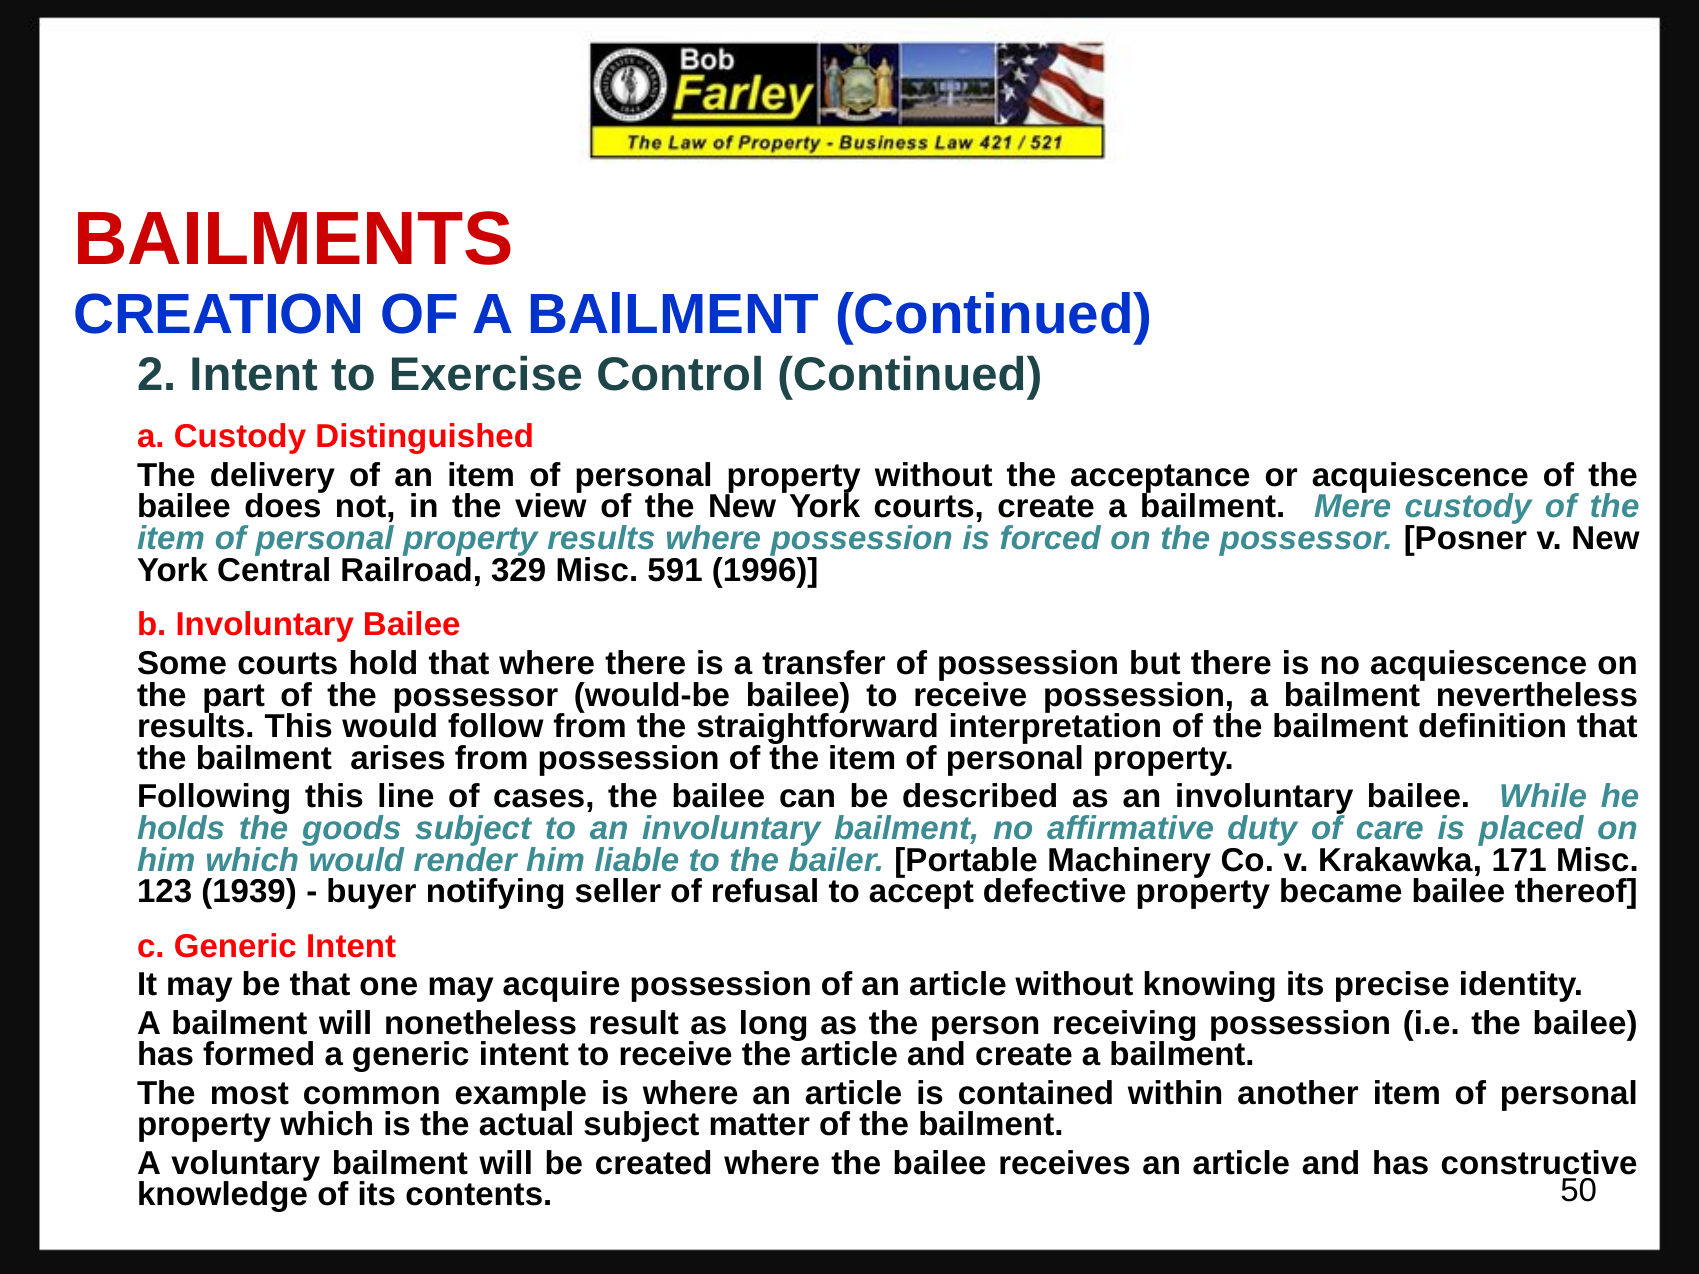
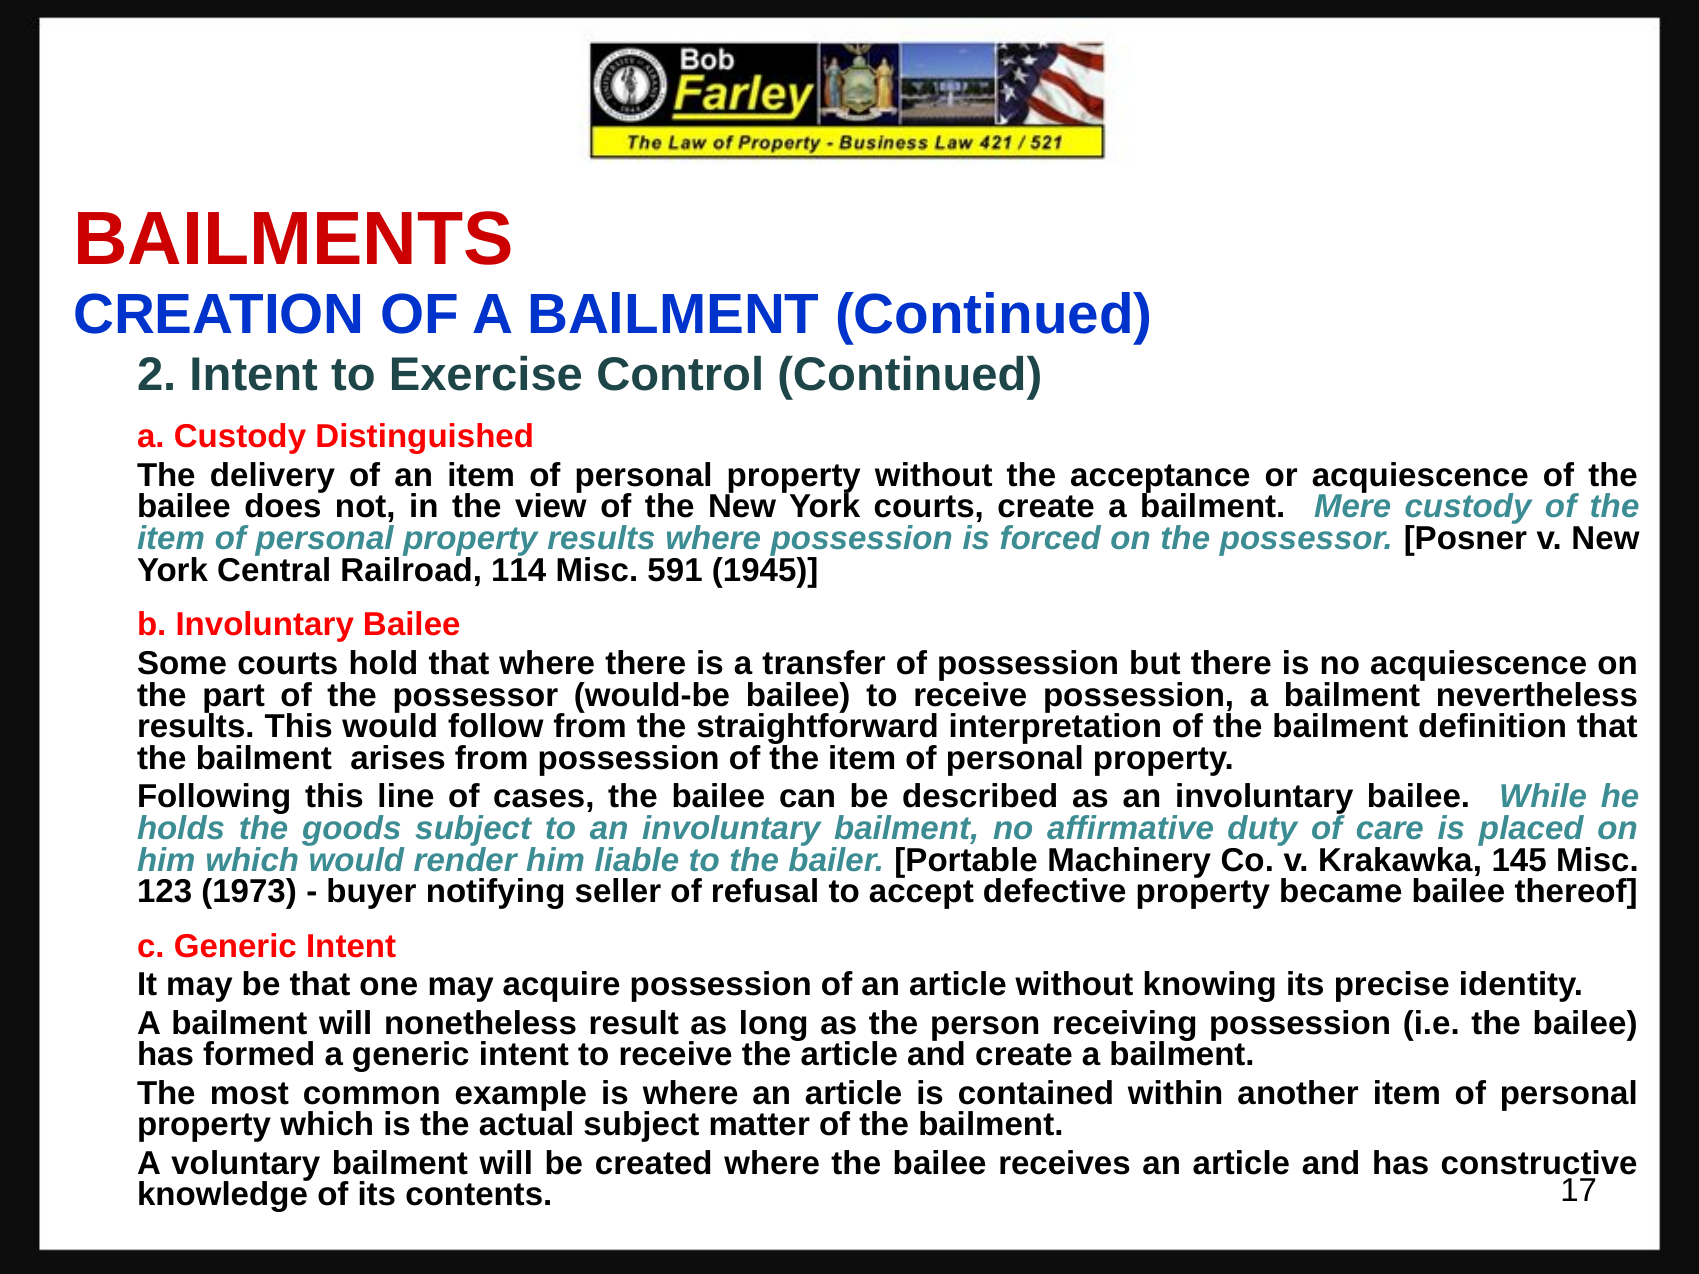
329: 329 -> 114 (519, 571)
1996: 1996 -> 1945 (765, 571)
171: 171 -> 145 (1519, 860)
1939: 1939 -> 1973 (249, 892)
50: 50 -> 17 (1579, 1191)
